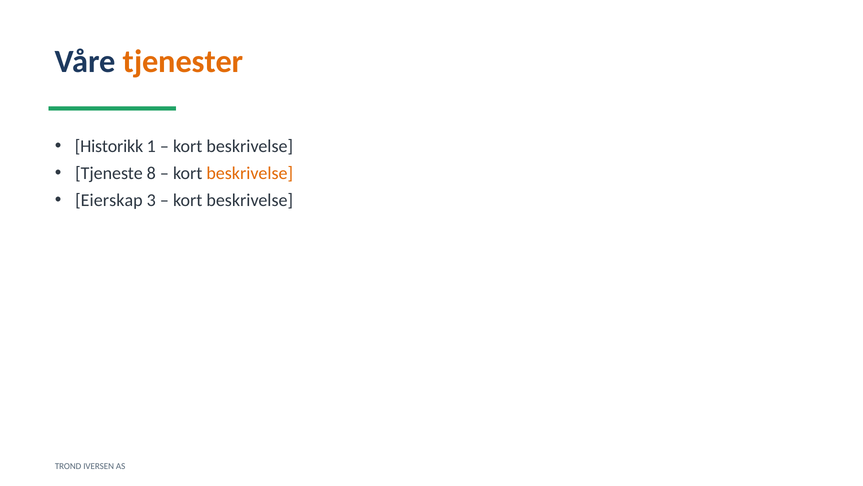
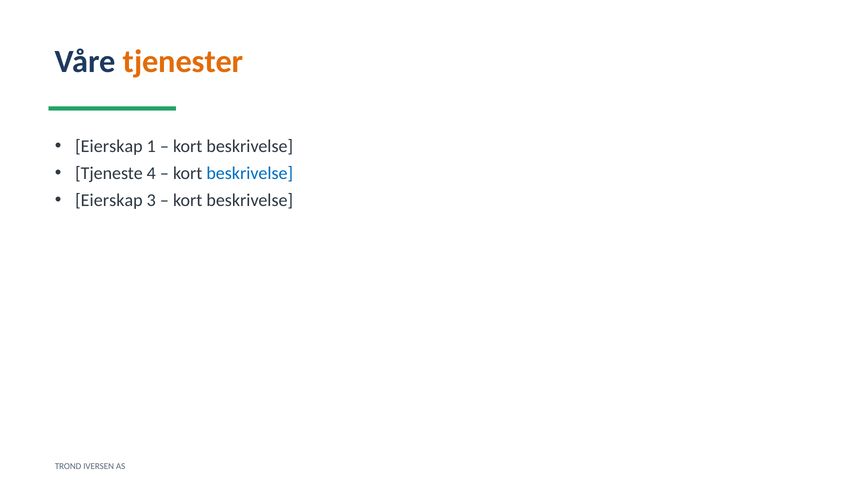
Historikk: Historikk -> Eierskap (109, 146)
8: 8 -> 4 (151, 173)
beskrivelse colour: orange -> blue (250, 173)
